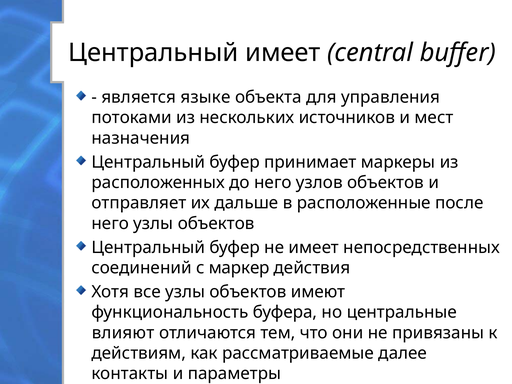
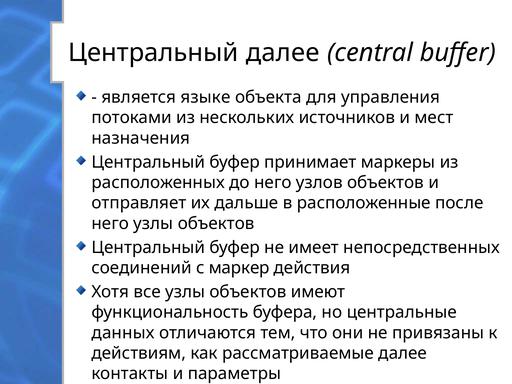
Центральный имеет: имеет -> далее (283, 53)
влияют: влияют -> данных (123, 333)
